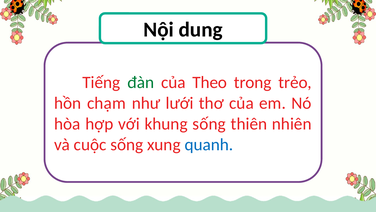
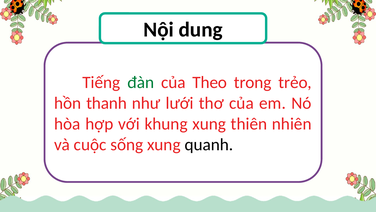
chạm: chạm -> thanh (107, 103)
khung sống: sống -> xung (209, 124)
quanh colour: blue -> black (209, 144)
